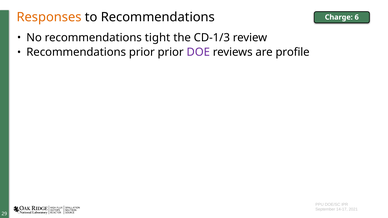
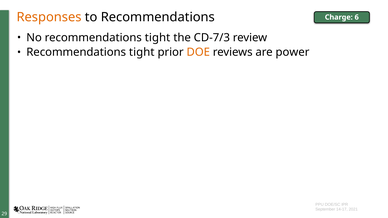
CD-1/3: CD-1/3 -> CD-7/3 (212, 38)
prior: prior -> tight (142, 52)
DOE colour: purple -> orange (198, 52)
profile: profile -> power (292, 52)
